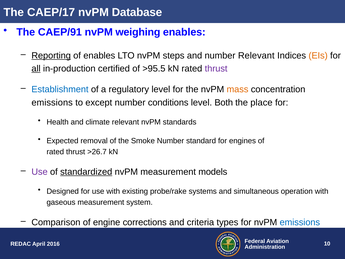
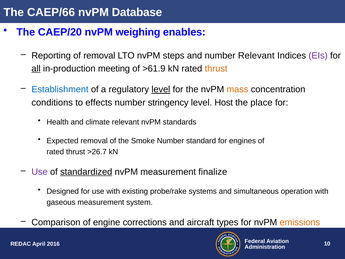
CAEP/17: CAEP/17 -> CAEP/66 (51, 12)
CAEP/91: CAEP/91 -> CAEP/20 (60, 32)
Reporting underline: present -> none (51, 56)
of enables: enables -> removal (99, 56)
EIs colour: orange -> purple (318, 56)
certified: certified -> meeting (114, 69)
>95.5: >95.5 -> >61.9 (154, 69)
thrust colour: purple -> orange (216, 69)
level underline: none -> present (161, 89)
emissions: emissions -> conditions (52, 102)
except: except -> effects (99, 102)
conditions: conditions -> stringency (168, 102)
Both: Both -> Host (224, 102)
models: models -> finalize (213, 172)
criteria: criteria -> aircraft (201, 222)
emissions colour: blue -> orange (300, 222)
